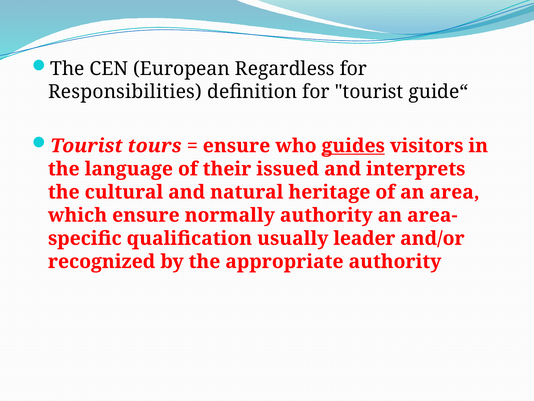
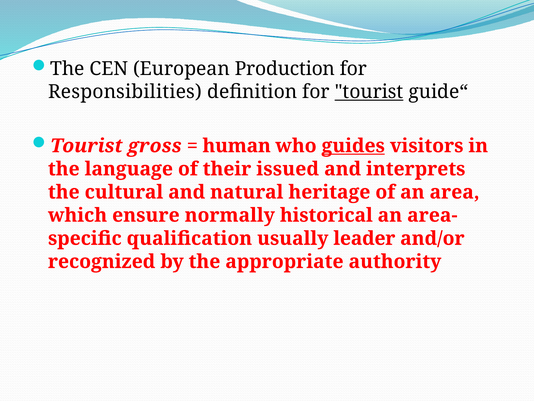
Regardless: Regardless -> Production (285, 69)
tourist underline: none -> present (369, 92)
tours: tours -> gross (155, 146)
ensure: ensure -> human (237, 146)
normally authority: authority -> historical (326, 215)
